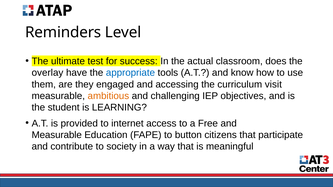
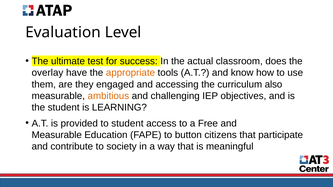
Reminders: Reminders -> Evaluation (63, 32)
appropriate colour: blue -> orange (130, 73)
visit: visit -> also (273, 84)
to internet: internet -> student (127, 124)
